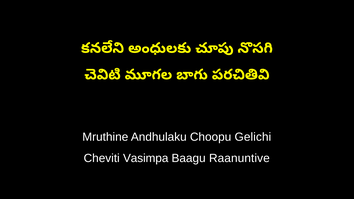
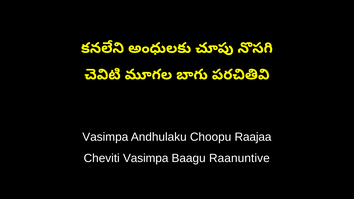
Mruthine: Mruthine -> Vasimpa (105, 137)
Gelichi: Gelichi -> Raajaa (253, 137)
